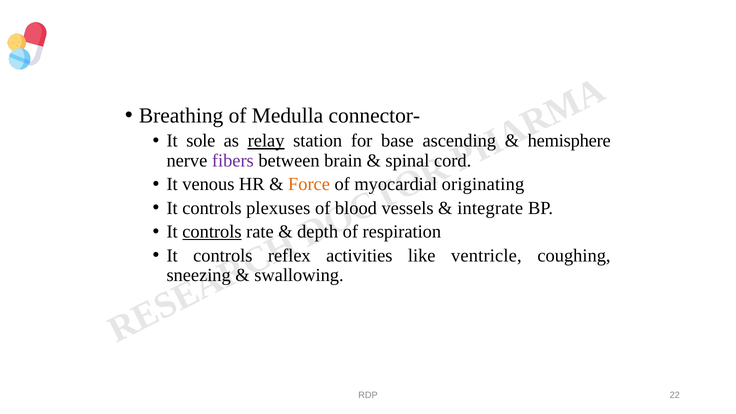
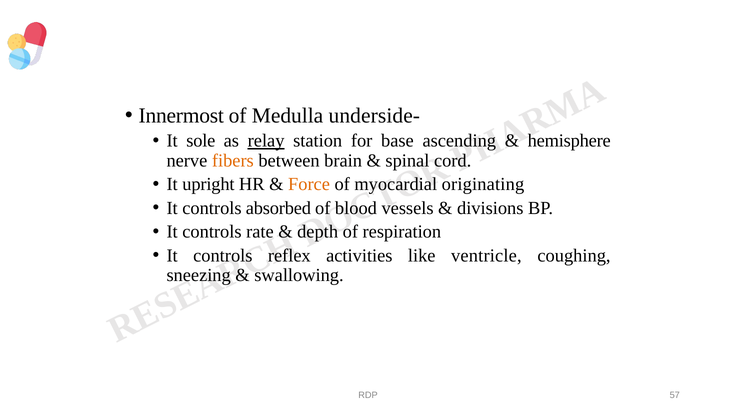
Breathing: Breathing -> Innermost (181, 115)
connector-: connector- -> underside- (374, 115)
fibers colour: purple -> orange (233, 161)
venous: venous -> upright (208, 184)
plexuses: plexuses -> absorbed (278, 208)
integrate: integrate -> divisions (490, 208)
controls underline: present -> none (212, 232)
22: 22 -> 57 (675, 395)
